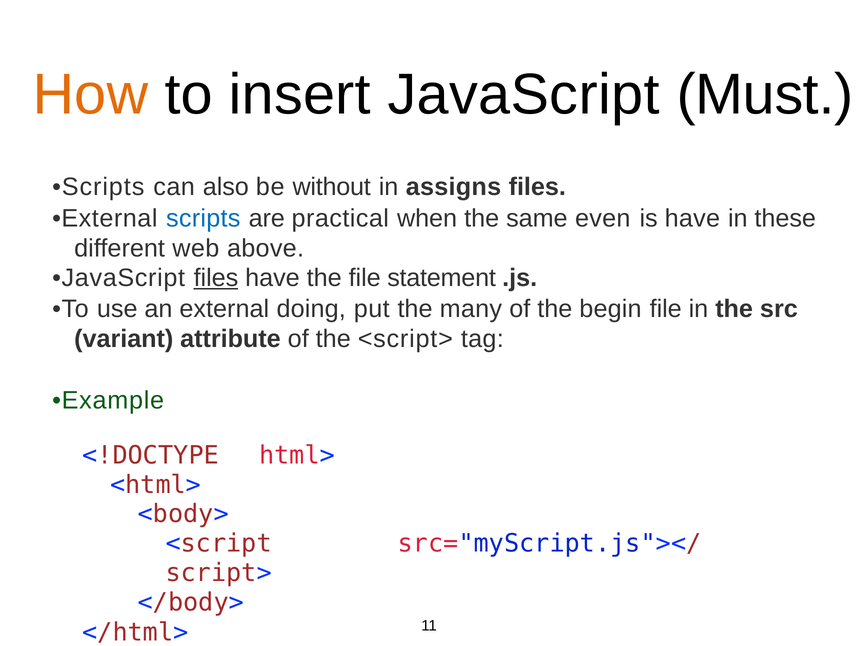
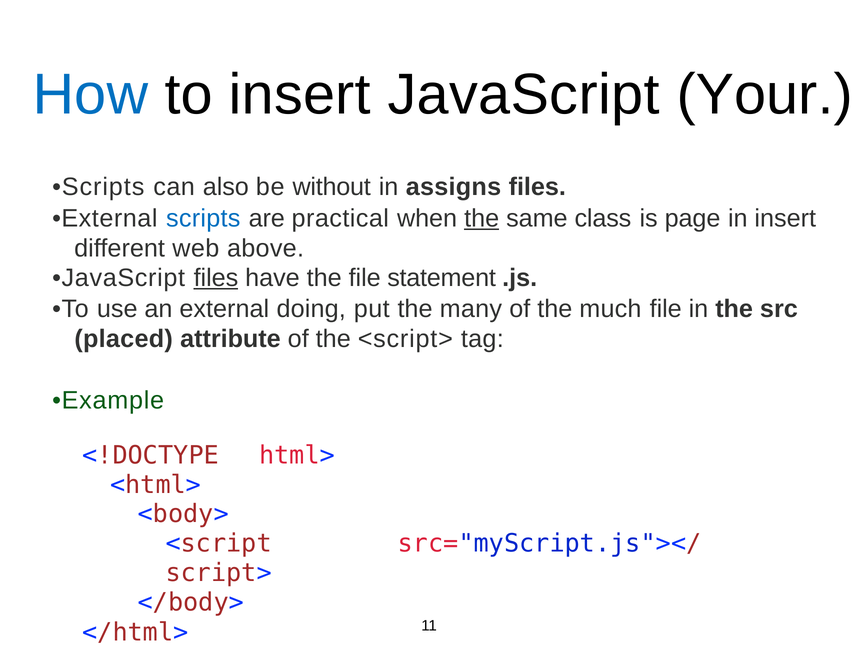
How colour: orange -> blue (90, 95)
Must: Must -> Your (765, 95)
the underline: none -> present (482, 218)
even: even -> class (603, 218)
is have: have -> page (693, 218)
in these: these -> insert (785, 218)
begin: begin -> much (610, 309)
variant: variant -> placed (124, 339)
